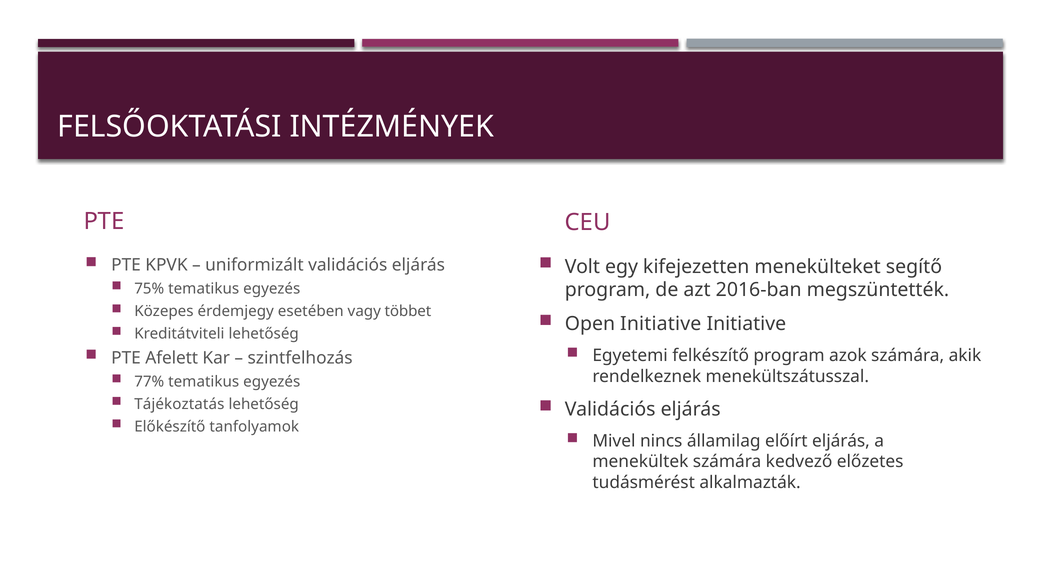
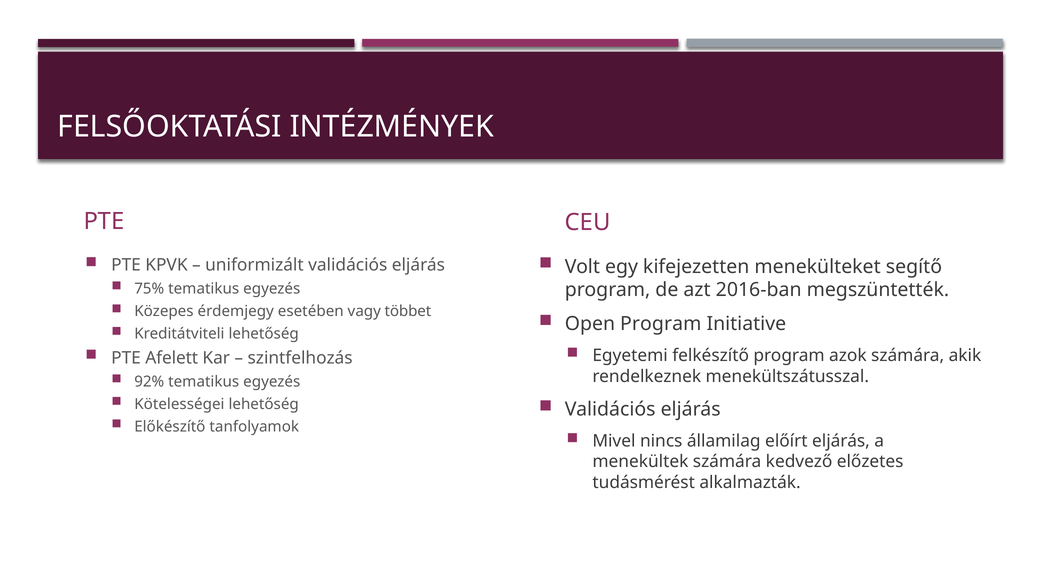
Open Initiative: Initiative -> Program (661, 324)
77%: 77% -> 92% (149, 382)
Tájékoztatás: Tájékoztatás -> Kötelességei (179, 404)
